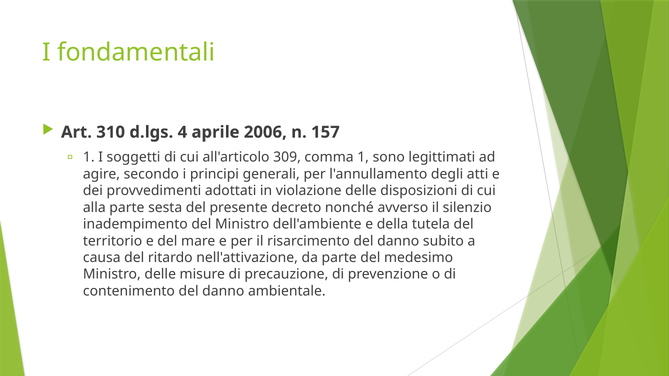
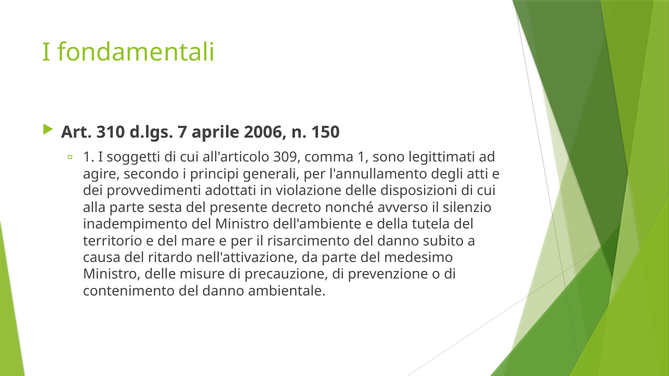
4: 4 -> 7 (182, 132)
157: 157 -> 150 (325, 132)
